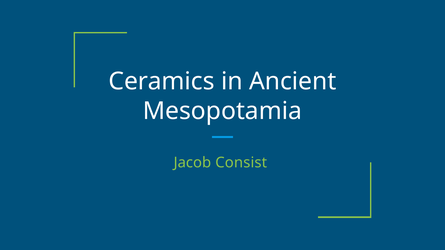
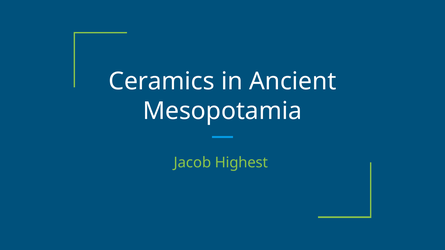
Consist: Consist -> Highest (241, 163)
